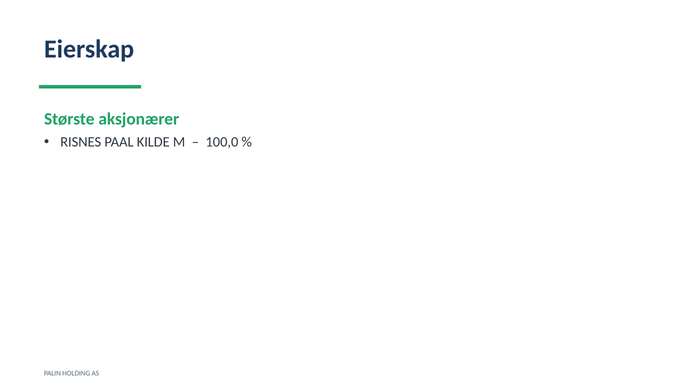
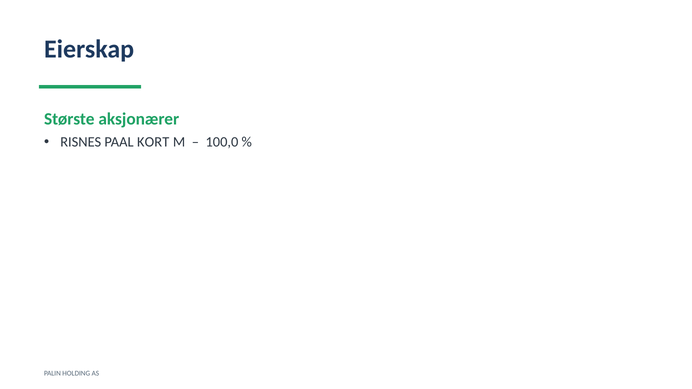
KILDE: KILDE -> KORT (153, 142)
